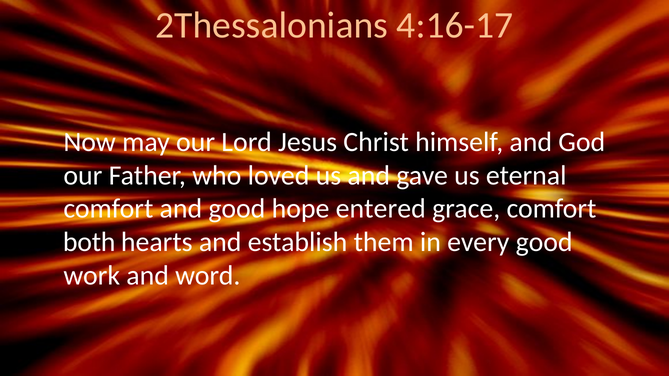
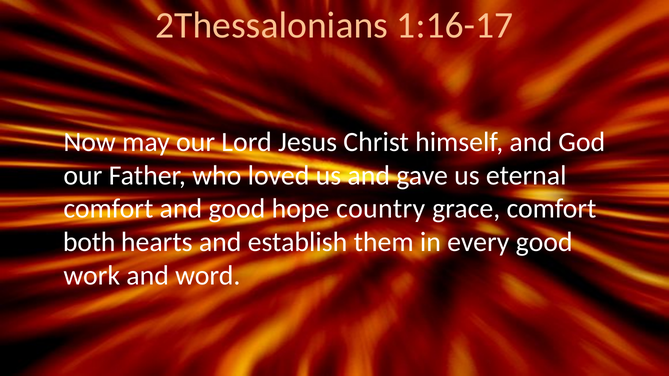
4:16-17: 4:16-17 -> 1:16-17 (455, 25)
entered: entered -> country (381, 209)
